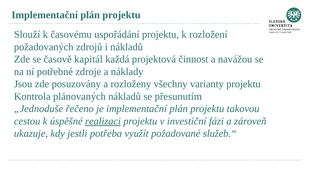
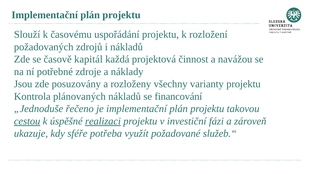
přesunutím: přesunutím -> financování (178, 96)
cestou underline: none -> present (27, 121)
jestli: jestli -> sféře (77, 133)
